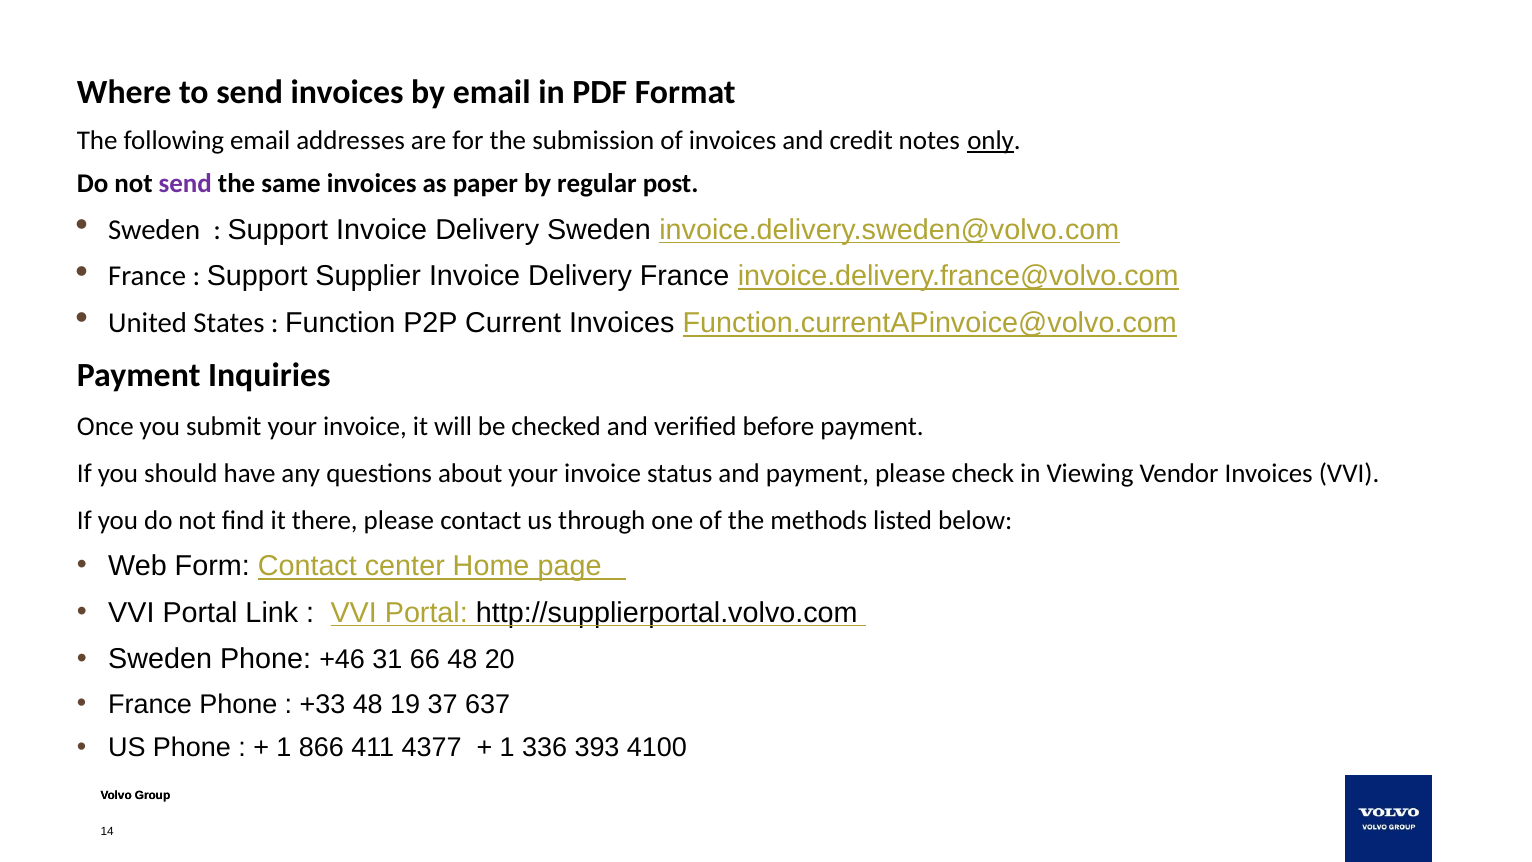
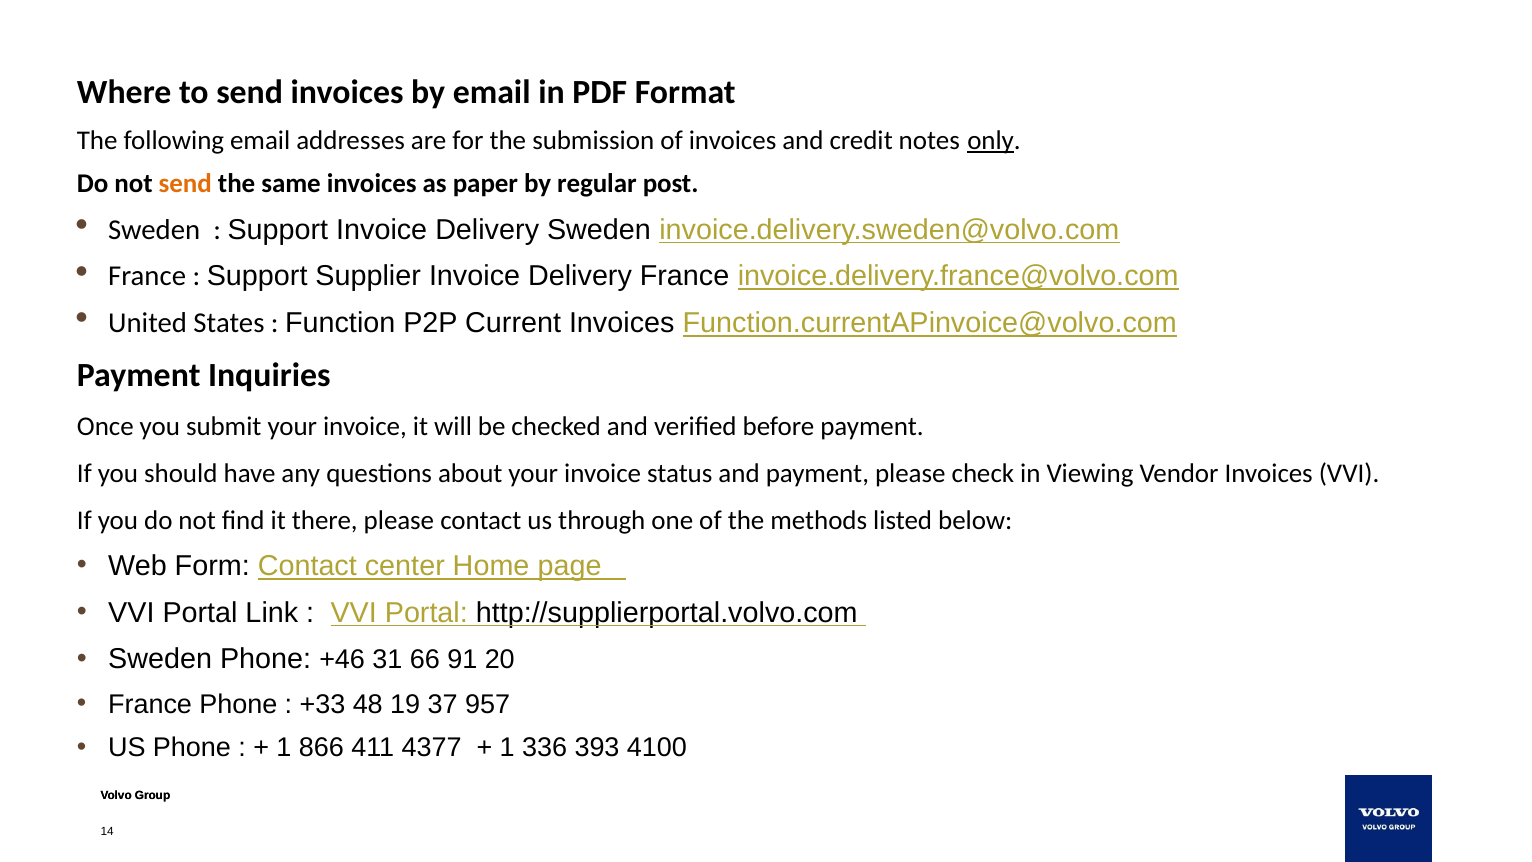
send colour: purple -> orange (185, 184)
66 48: 48 -> 91 (462, 660)
637: 637 -> 957 (488, 704)
